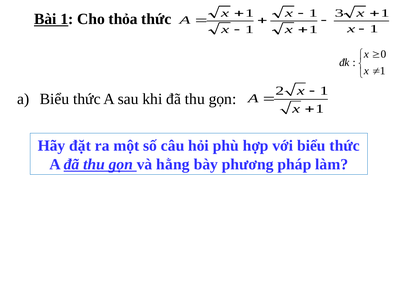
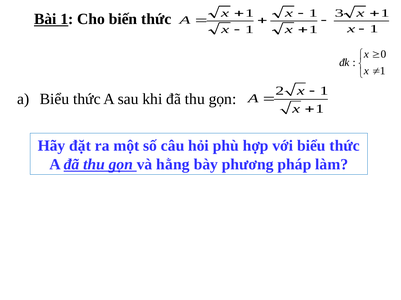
thỏa: thỏa -> biến (123, 19)
